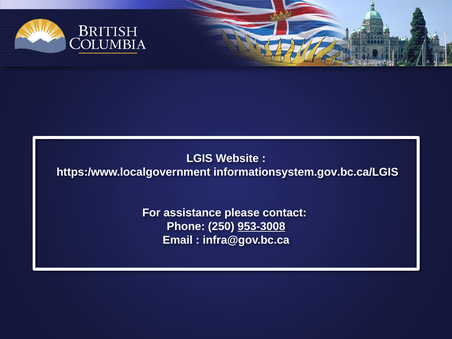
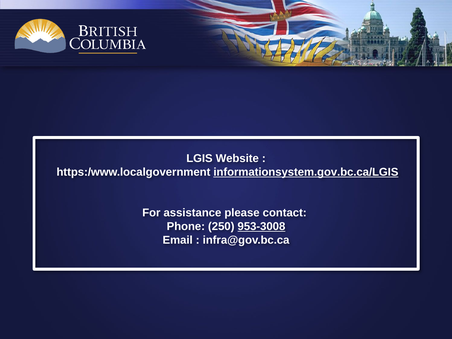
informationsystem.gov.bc.ca/LGIS underline: none -> present (306, 172)
